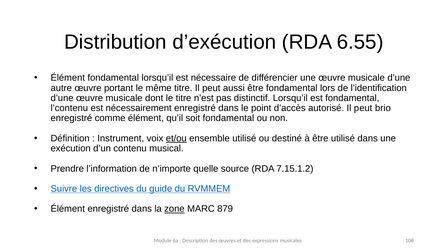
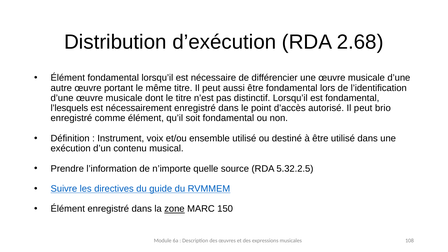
6.55: 6.55 -> 2.68 (360, 42)
l’contenu: l’contenu -> l’lesquels (69, 108)
et/ou underline: present -> none (176, 138)
7.15.1.2: 7.15.1.2 -> 5.32.2.5 (295, 169)
879: 879 -> 150 (225, 209)
